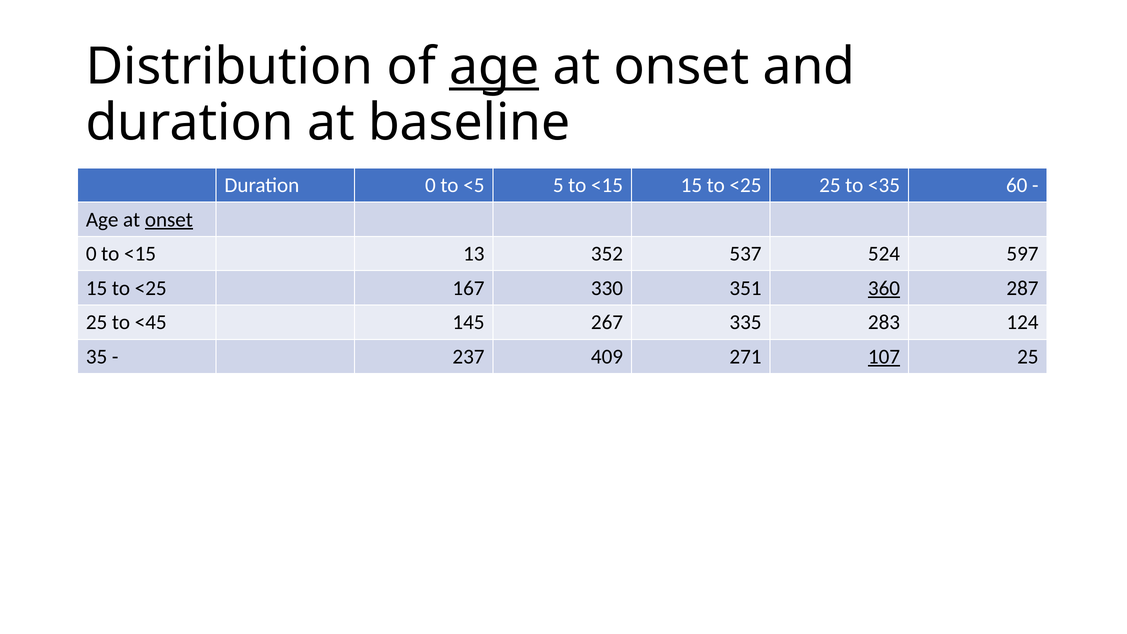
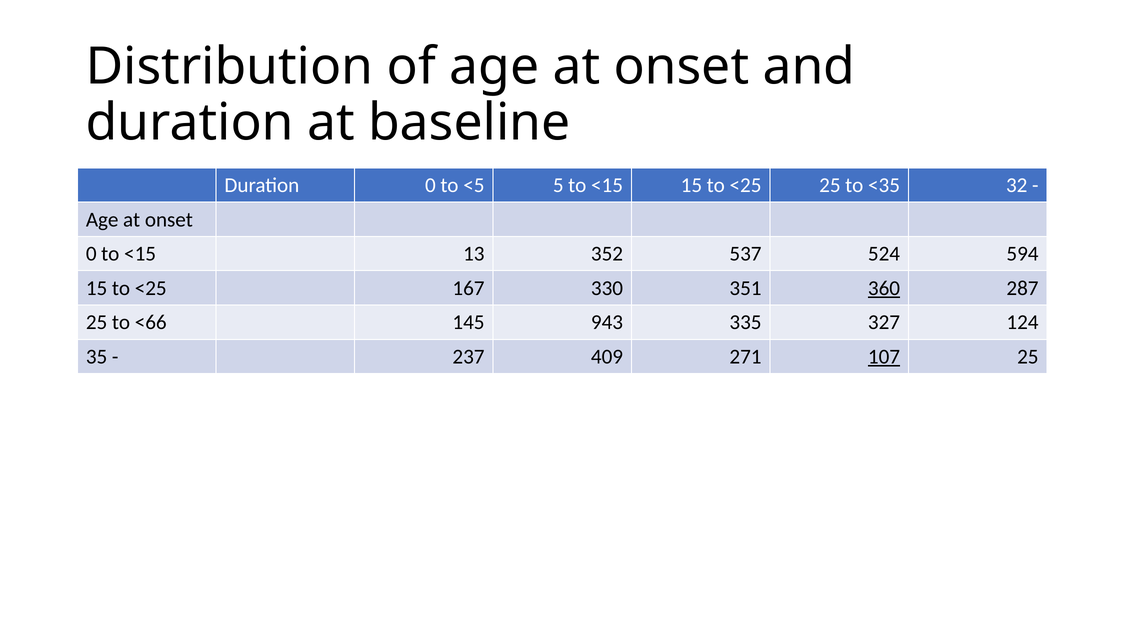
age underline: present -> none (494, 67)
60: 60 -> 32 (1017, 185)
onset underline: present -> none (169, 220)
597: 597 -> 594 (1022, 254)
<45: <45 -> <66 (151, 322)
267: 267 -> 943 (607, 322)
283: 283 -> 327 (884, 322)
